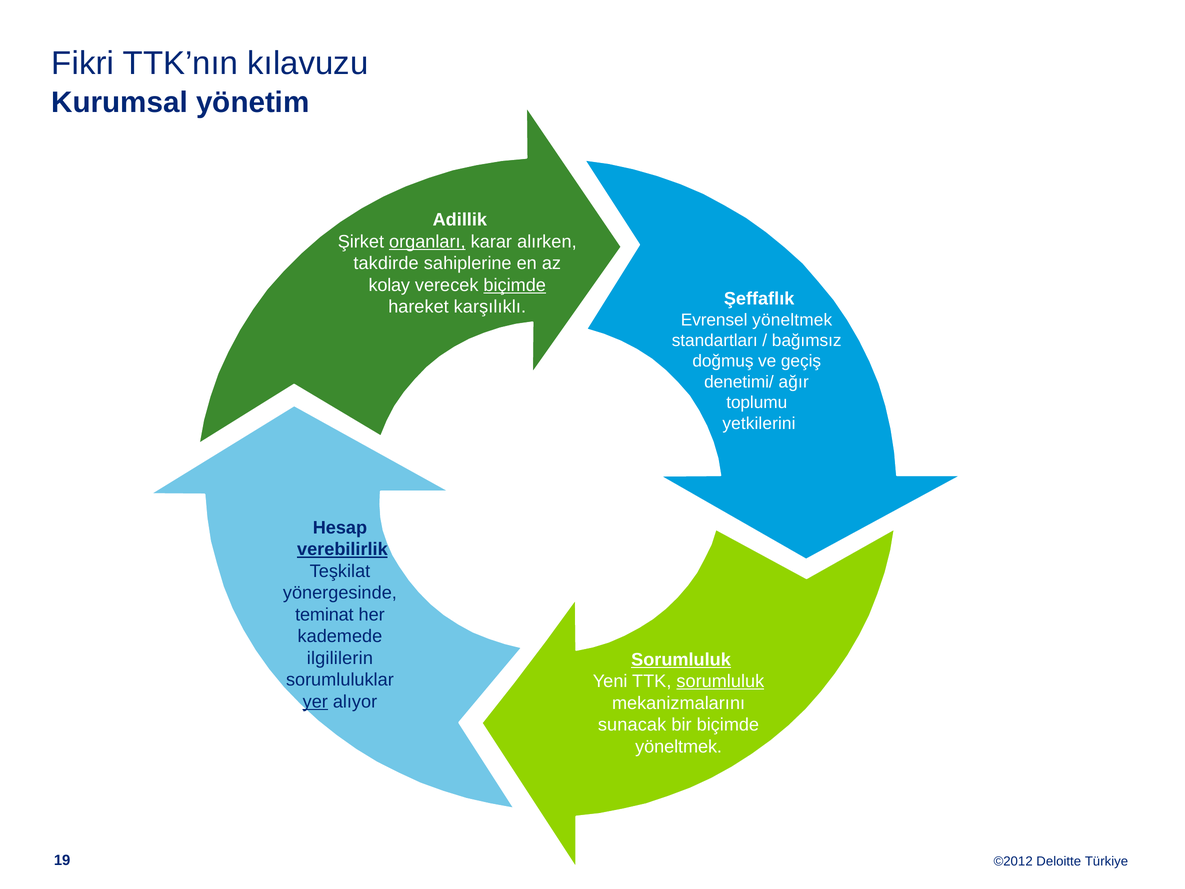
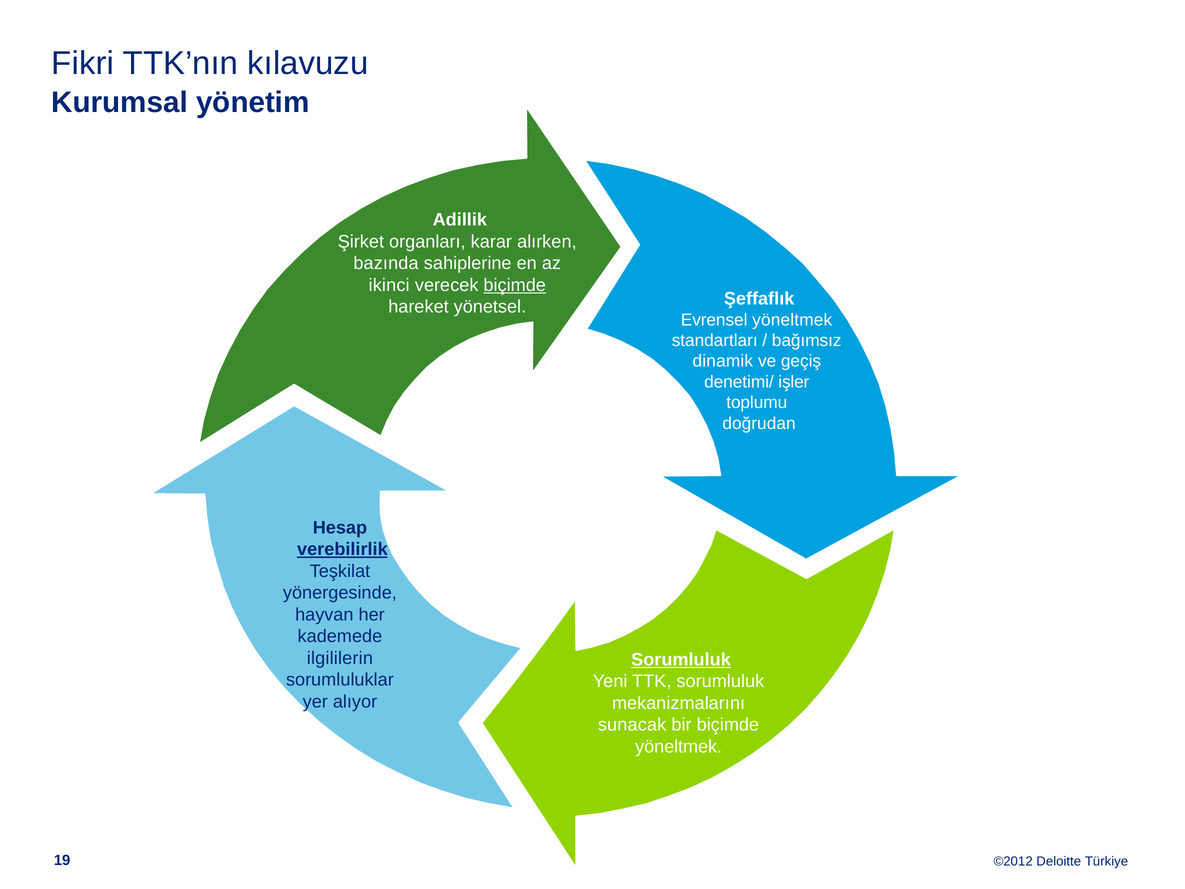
organları underline: present -> none (427, 241)
takdirde: takdirde -> bazında (386, 263)
kolay: kolay -> ikinci (389, 285)
karşılıklı: karşılıklı -> yönetsel (490, 307)
doğmuş: doğmuş -> dinamik (723, 361)
ağır: ağır -> işler (794, 382)
yetkilerini: yetkilerini -> doğrudan (759, 423)
teminat: teminat -> hayvan (324, 615)
sorumluluk underline: present -> none (720, 681)
yer underline: present -> none (315, 701)
